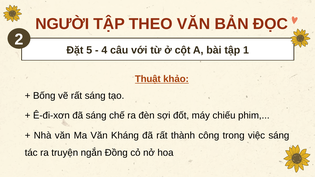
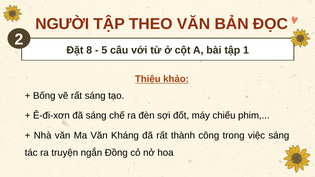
5: 5 -> 8 (89, 50)
4: 4 -> 5 (104, 50)
Thuật: Thuật -> Thiệu (148, 79)
